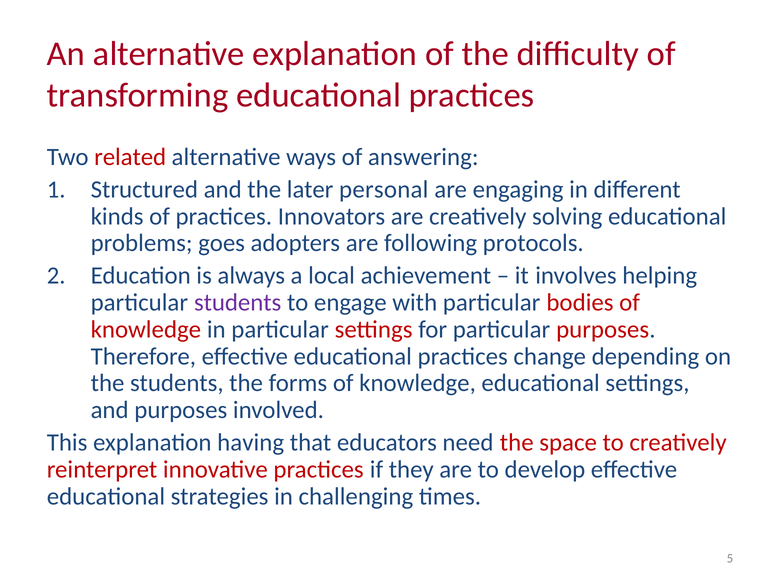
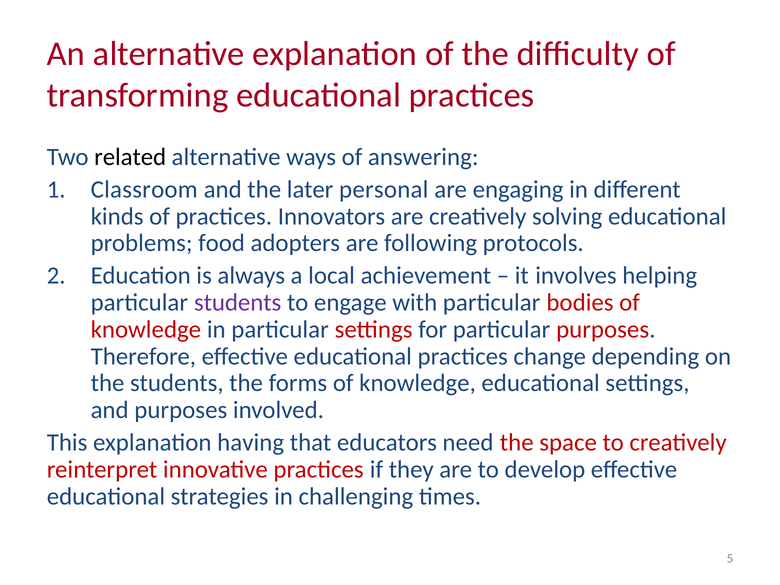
related colour: red -> black (130, 157)
Structured: Structured -> Classroom (144, 189)
goes: goes -> food (222, 243)
